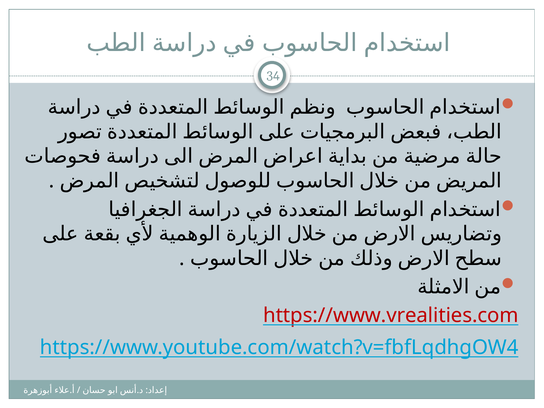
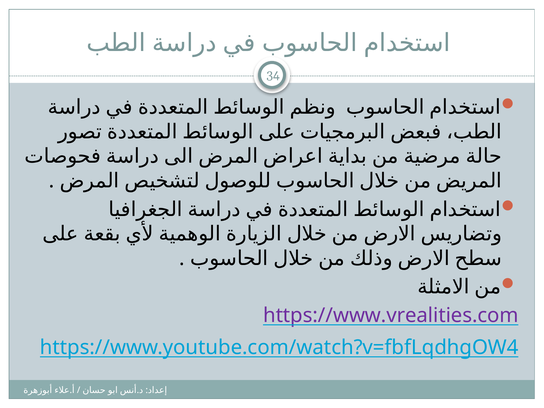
https://www.vrealities.com colour: red -> purple (391, 315)
